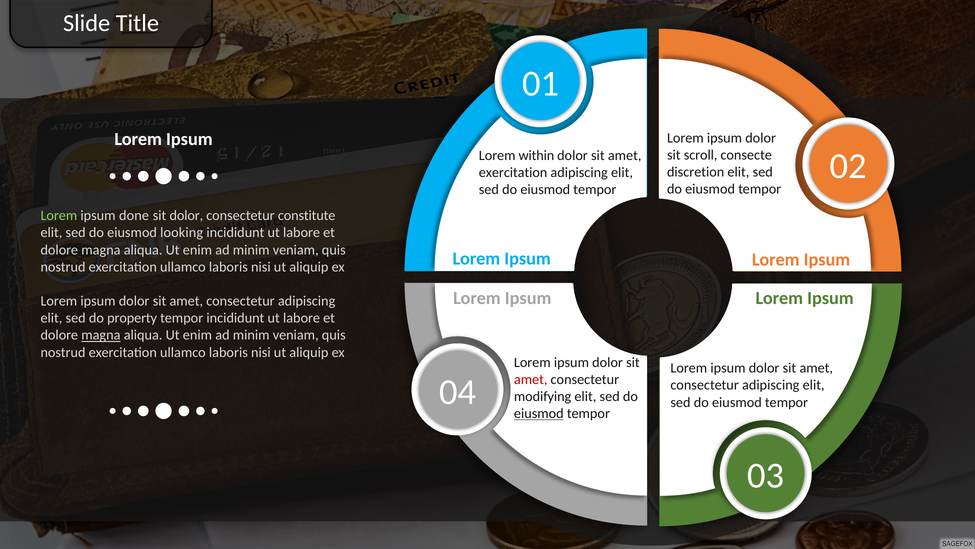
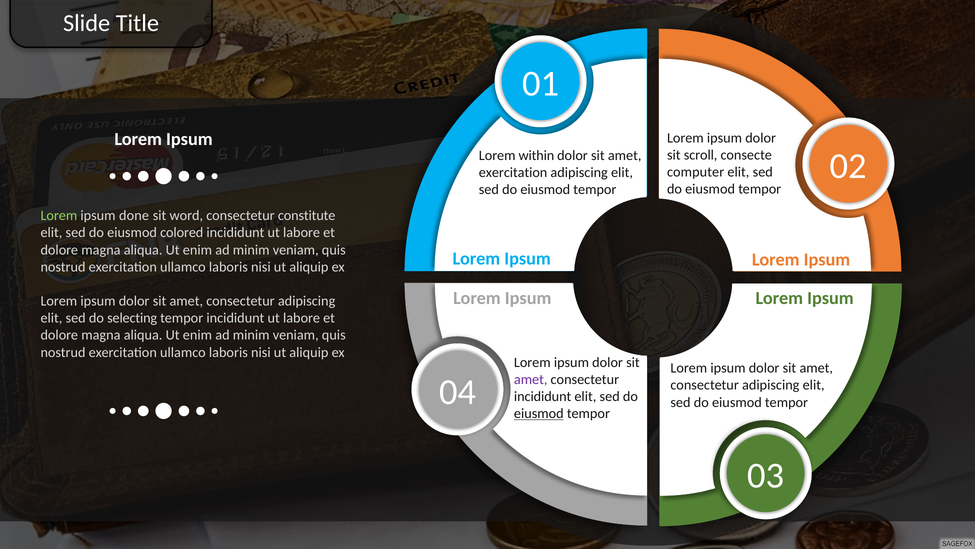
discretion: discretion -> computer (696, 172)
sit dolor: dolor -> word (186, 215)
looking: looking -> colored (182, 232)
property: property -> selecting (132, 318)
magna underline: present -> none (101, 335)
amet colour: red -> purple (531, 379)
modifying: modifying -> incididunt (543, 396)
